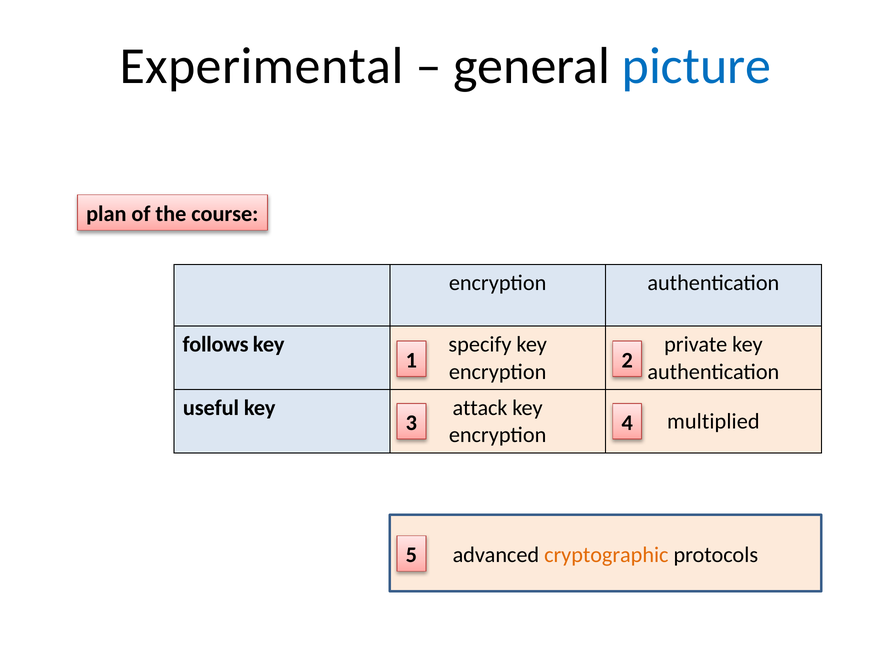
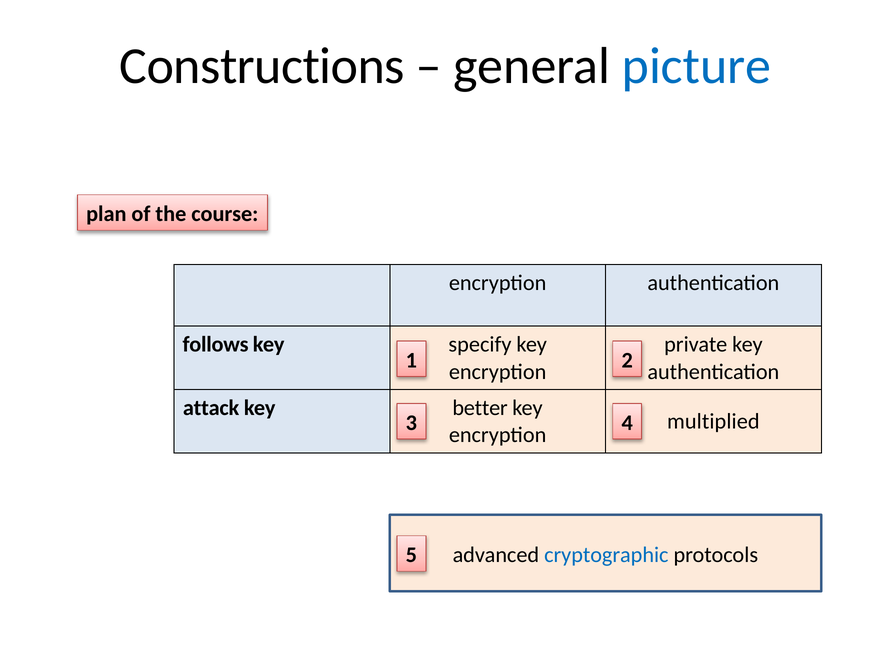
Experimental: Experimental -> Constructions (262, 66)
useful: useful -> attack (211, 408)
attack: attack -> better (480, 408)
cryptographic colour: orange -> blue (606, 555)
